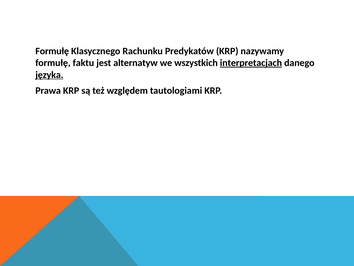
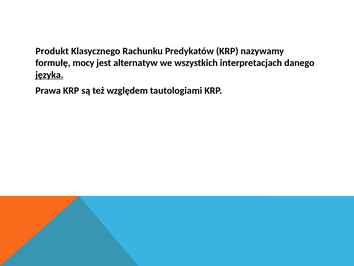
Formułę: Formułę -> Produkt (52, 51)
faktu: faktu -> mocy (83, 63)
interpretacjach underline: present -> none (251, 63)
